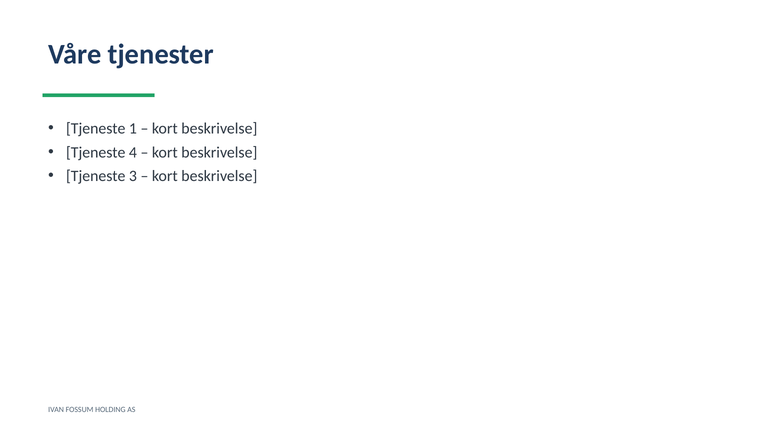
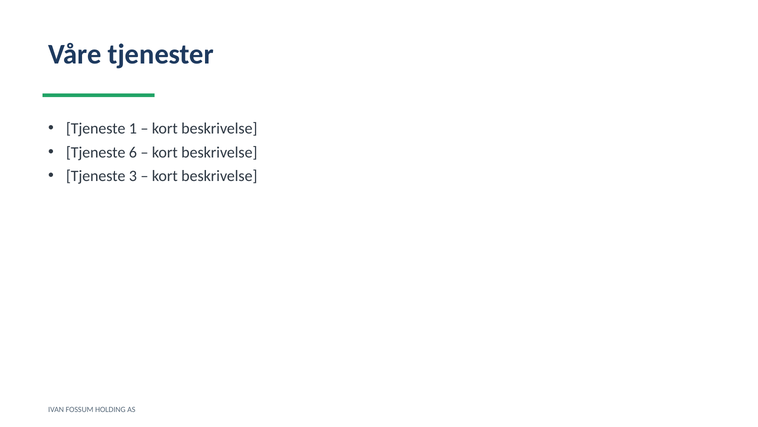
4: 4 -> 6 (133, 152)
